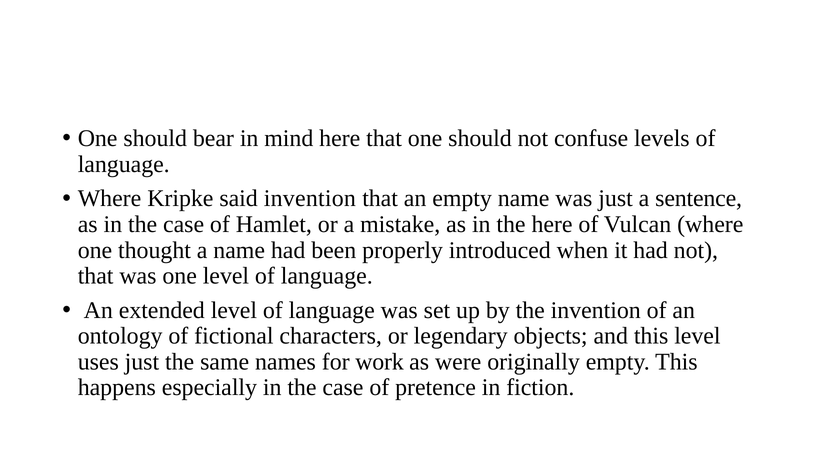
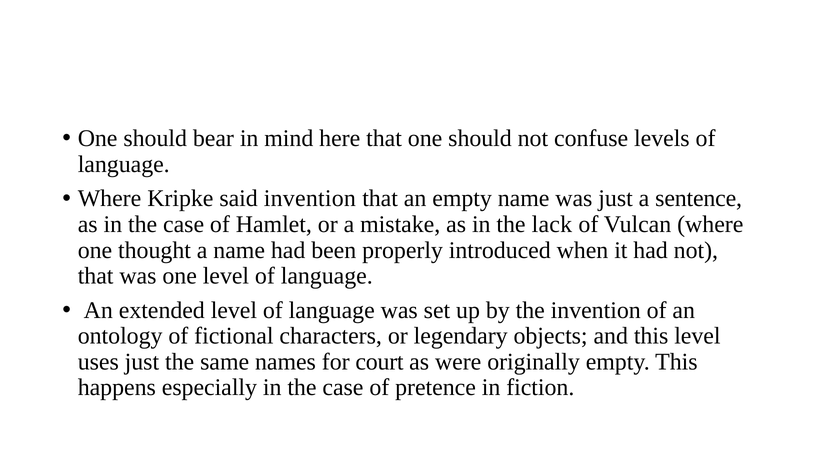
the here: here -> lack (552, 224)
work: work -> court (380, 362)
